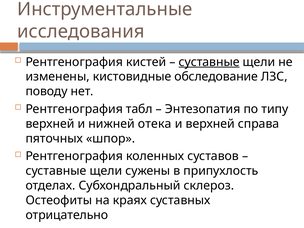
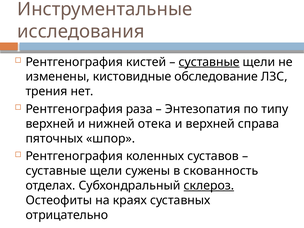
поводу: поводу -> трения (46, 91)
табл: табл -> раза (139, 109)
припухлость: припухлость -> скованность (221, 171)
склероз underline: none -> present (209, 186)
